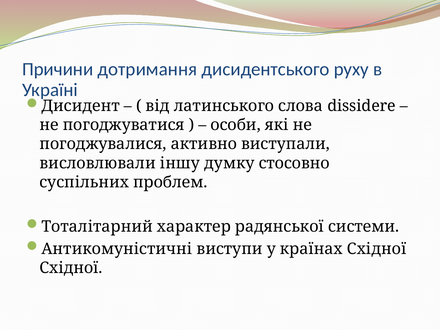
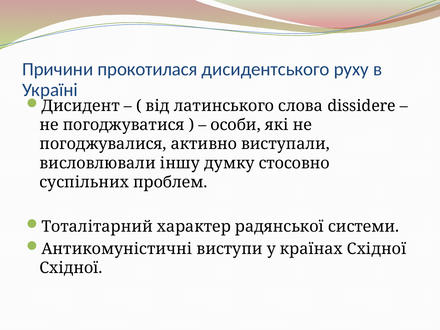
дотримання: дотримання -> прокотилася (148, 69)
